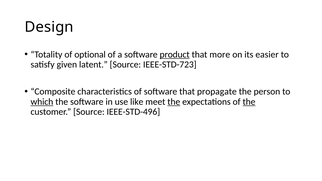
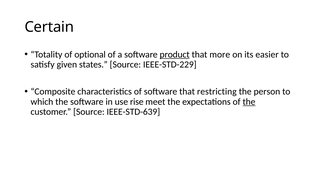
Design: Design -> Certain (49, 27)
latent: latent -> states (93, 65)
IEEE-STD-723: IEEE-STD-723 -> IEEE-STD-229 (170, 65)
propagate: propagate -> restricting (217, 92)
which underline: present -> none (42, 102)
like: like -> rise (137, 102)
the underline: present -> none (174, 102)
IEEE-STD-496: IEEE-STD-496 -> IEEE-STD-639 (133, 112)
